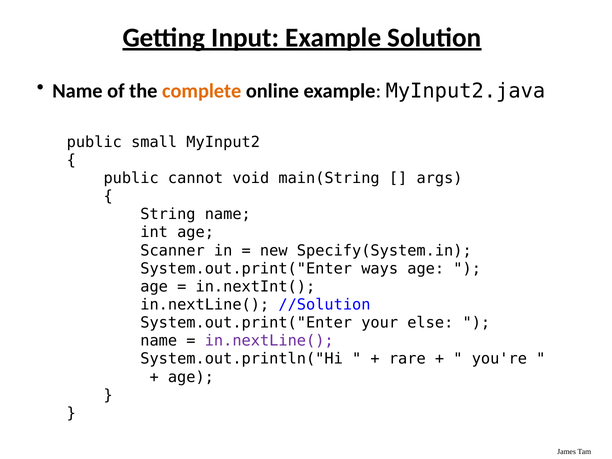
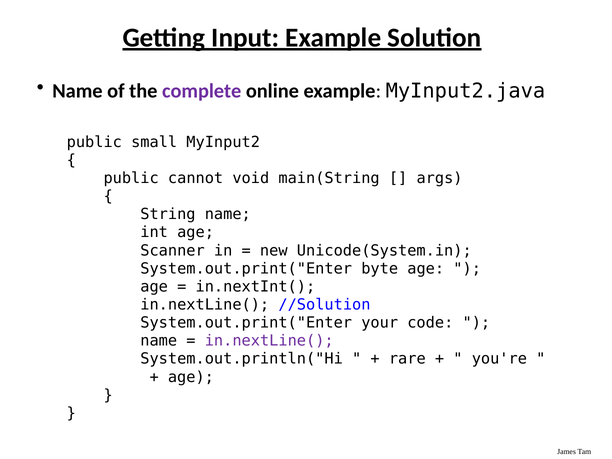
complete colour: orange -> purple (202, 91)
Specify(System.in: Specify(System.in -> Unicode(System.in (384, 250)
ways: ways -> byte (380, 269)
else: else -> code (430, 323)
